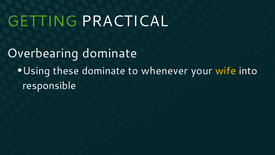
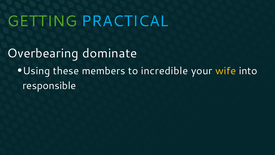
PRACTICAL colour: white -> light blue (125, 21)
these dominate: dominate -> members (104, 71)
whenever: whenever -> incredible (165, 71)
